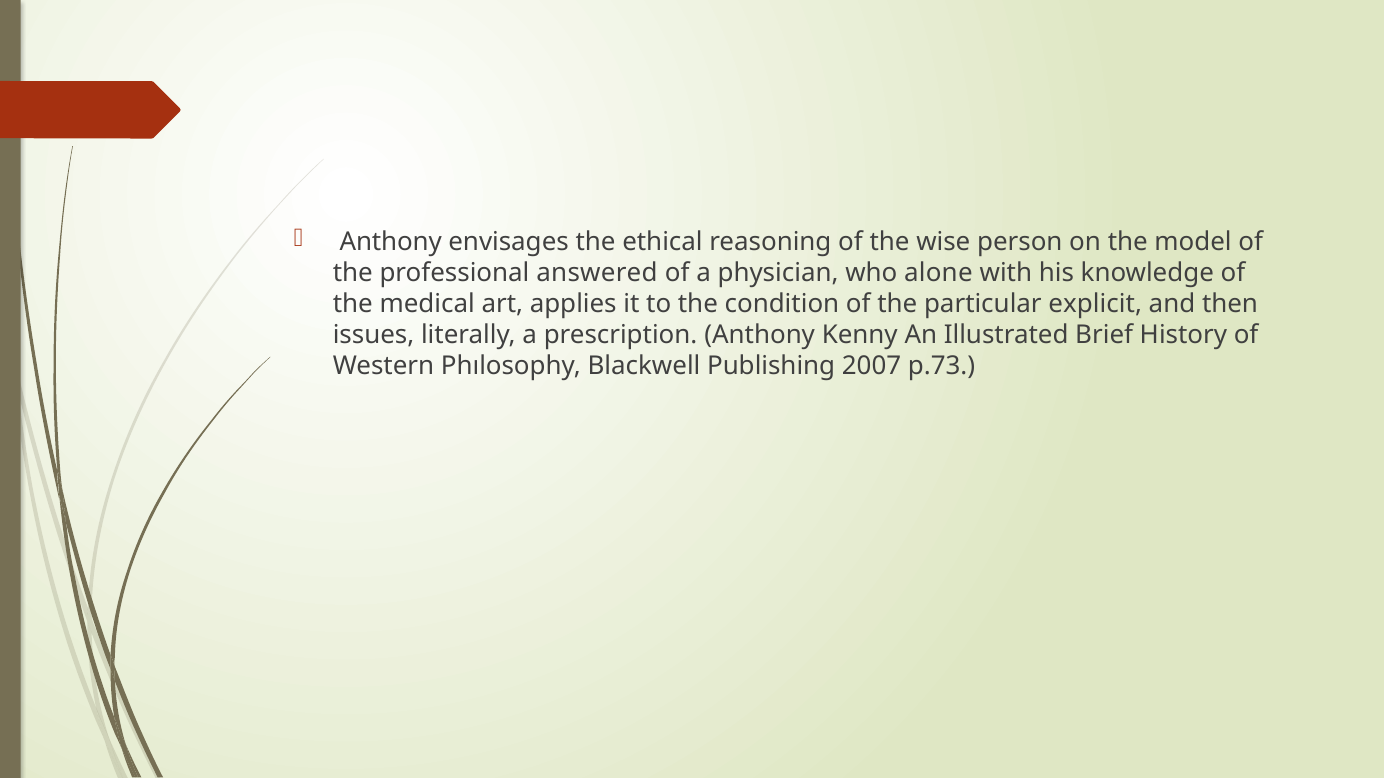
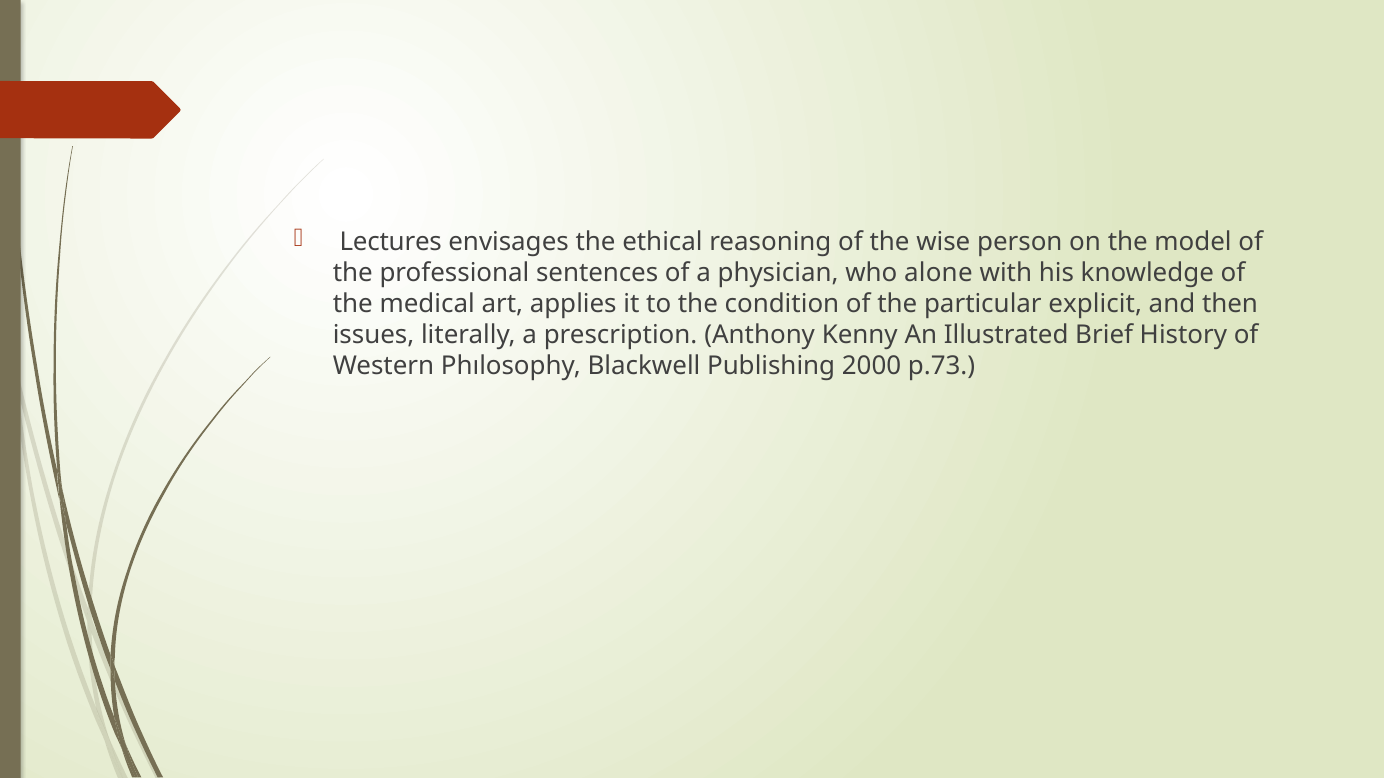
Anthony: Anthony -> Lectures (391, 242)
answered: answered -> sentences (597, 273)
2007: 2007 -> 2000 (872, 367)
